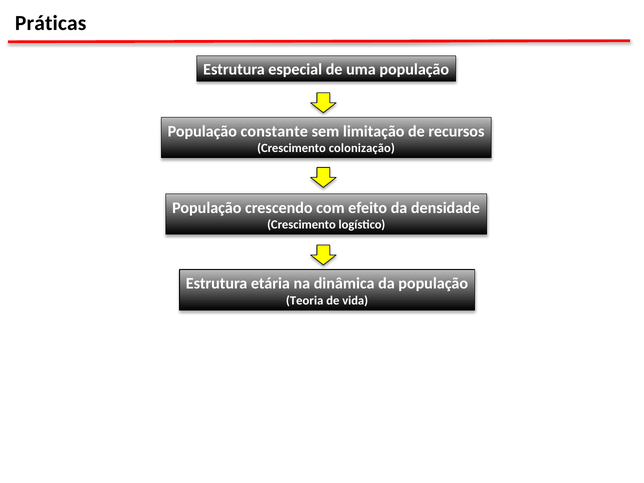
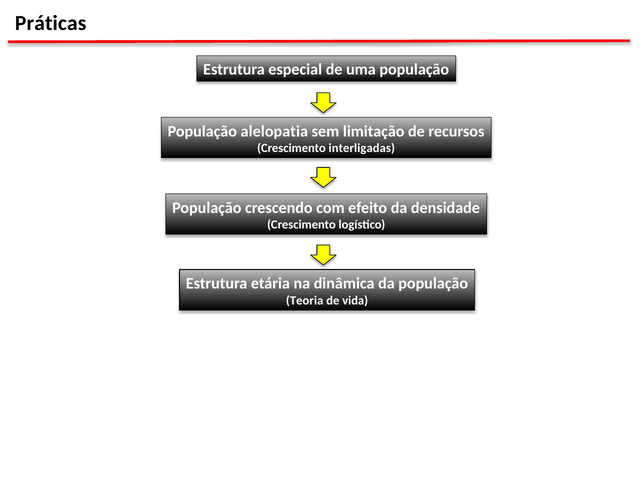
constante: constante -> alelopatia (274, 131)
colonização: colonização -> interligadas (362, 148)
